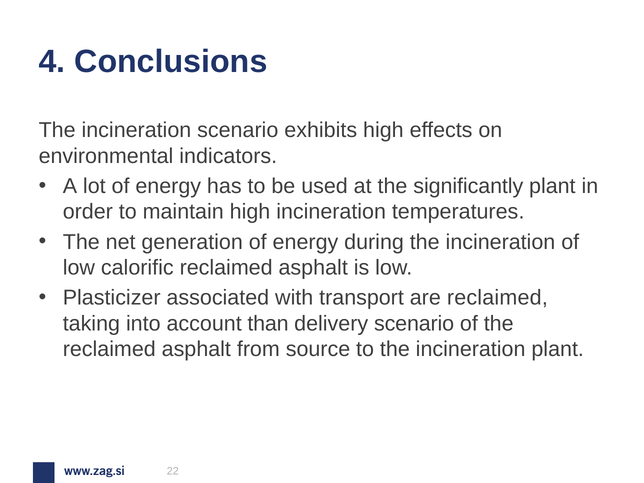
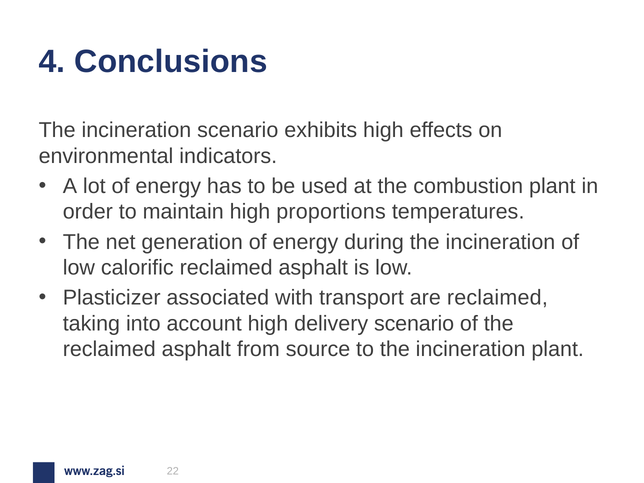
significantly: significantly -> combustion (468, 186)
high incineration: incineration -> proportions (331, 212)
account than: than -> high (268, 323)
